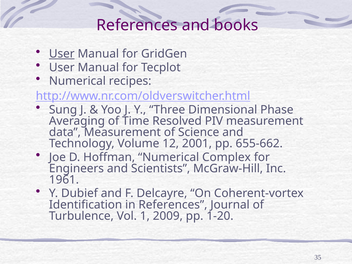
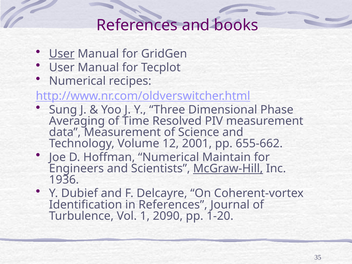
Complex: Complex -> Maintain (226, 157)
McGraw-Hill underline: none -> present (228, 168)
1961: 1961 -> 1936 (64, 180)
2009: 2009 -> 2090 (168, 216)
